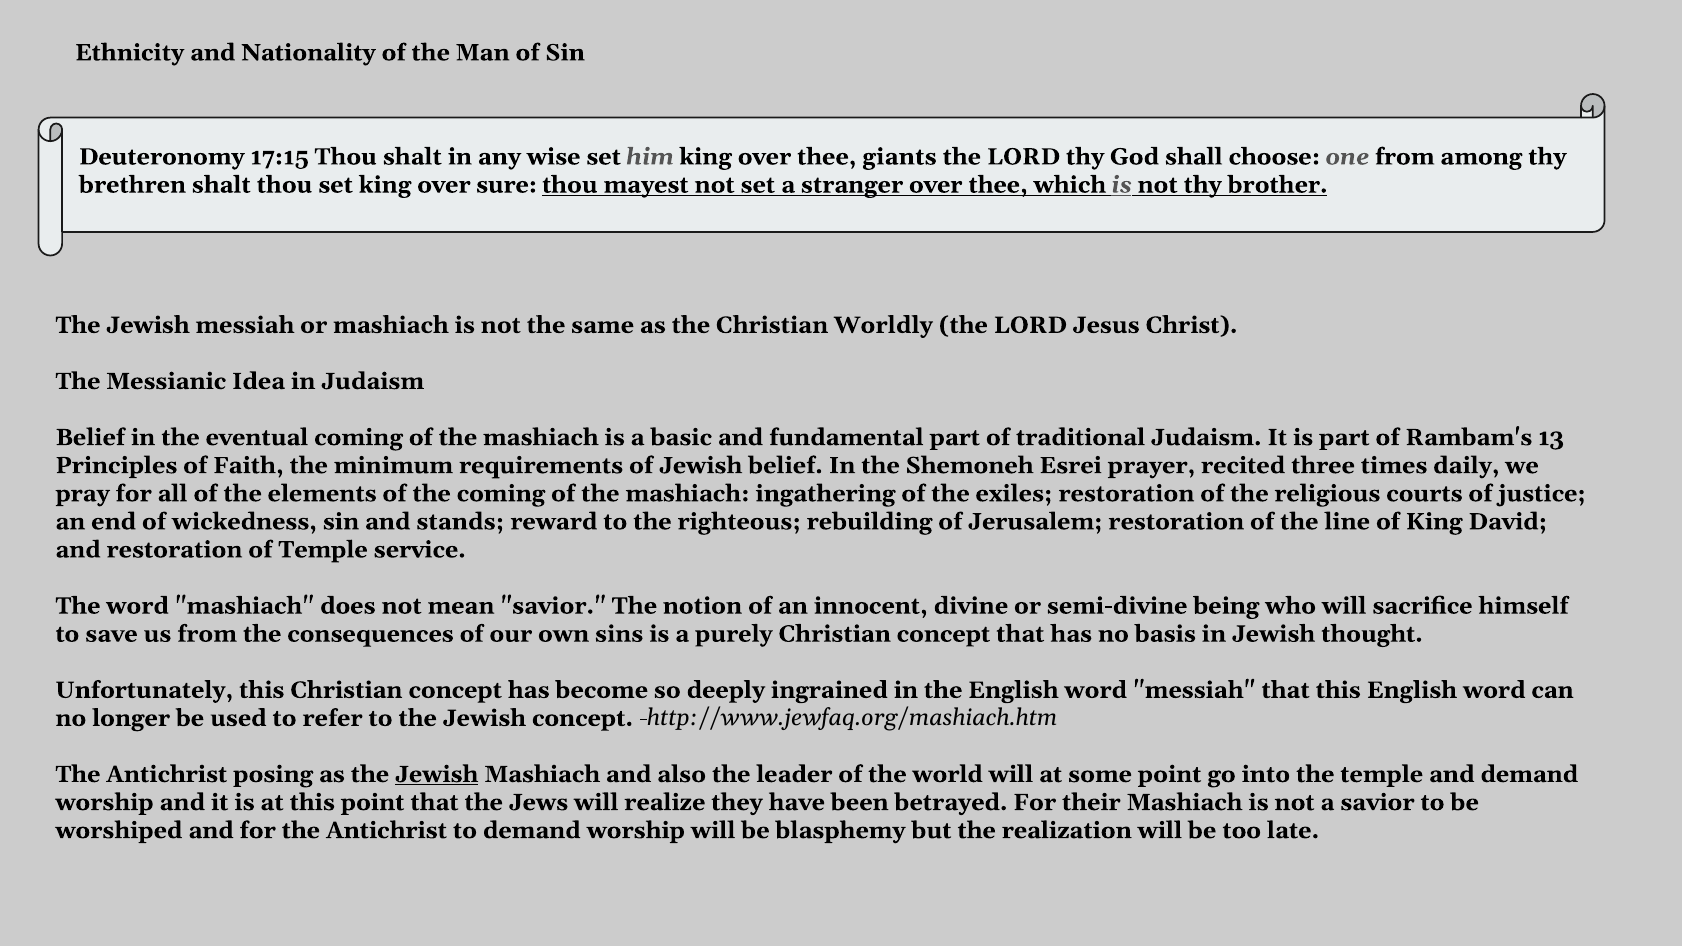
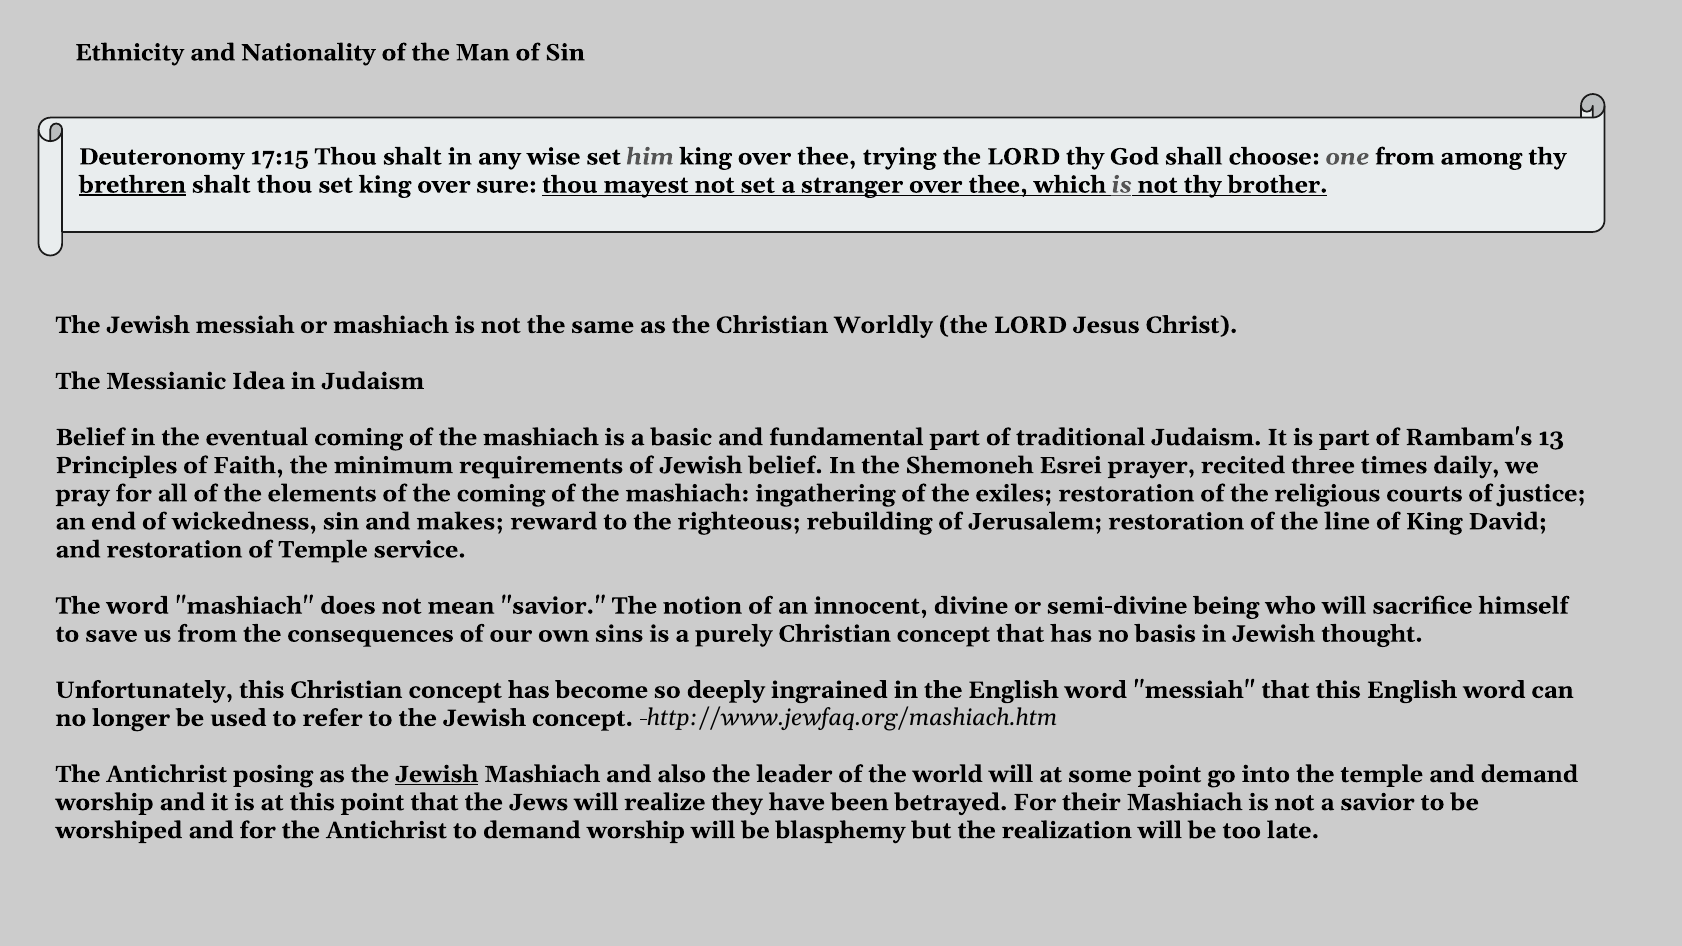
giants: giants -> trying (899, 157)
brethren underline: none -> present (132, 185)
stands: stands -> makes (460, 522)
